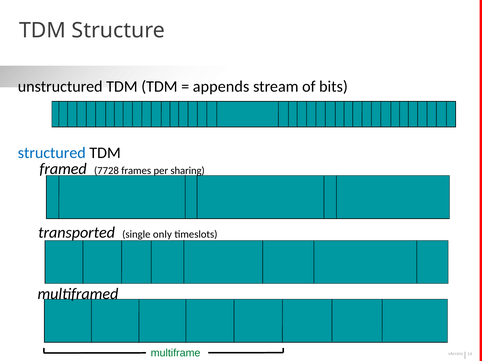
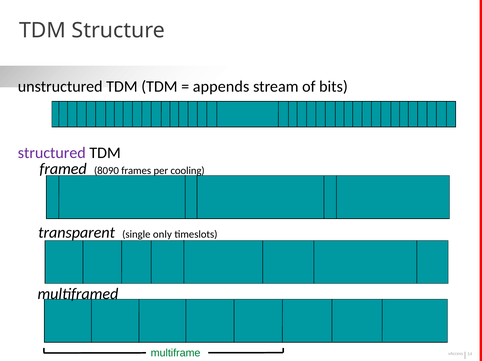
structured colour: blue -> purple (52, 153)
7728: 7728 -> 8090 (106, 171)
sharing: sharing -> cooling (188, 171)
transported: transported -> transparent (77, 233)
